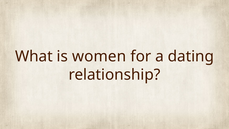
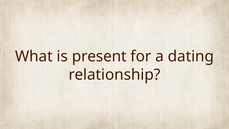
women: women -> present (99, 56)
